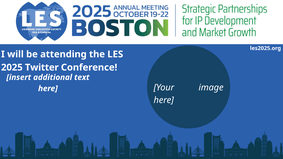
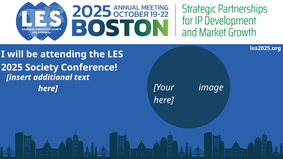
Twitter: Twitter -> Society (42, 67)
